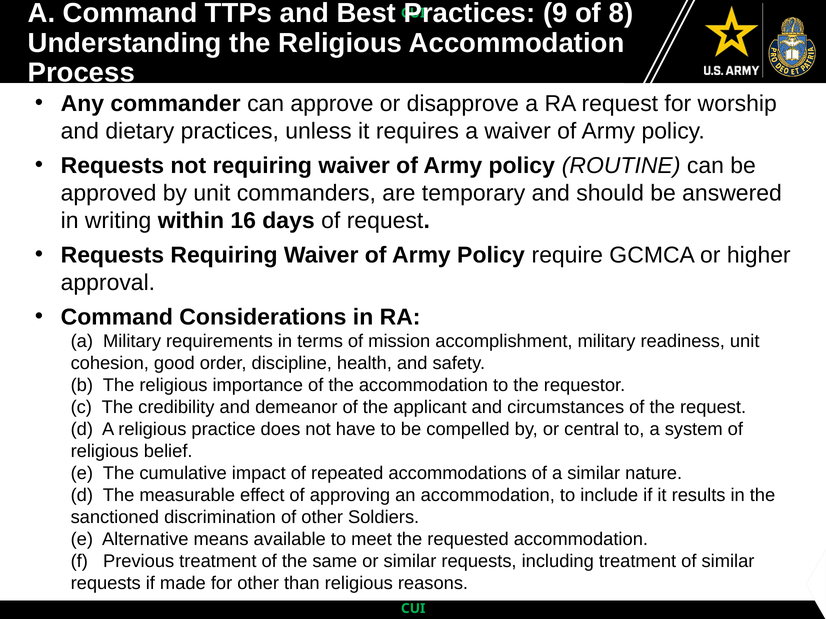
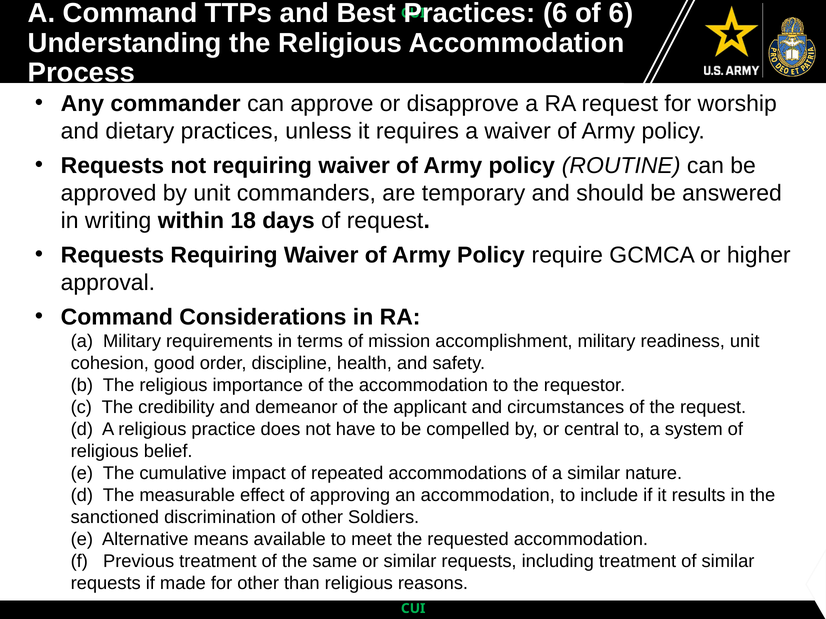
9: 9 -> 6 (555, 13)
of 8: 8 -> 6 (621, 13)
16: 16 -> 18 (243, 221)
